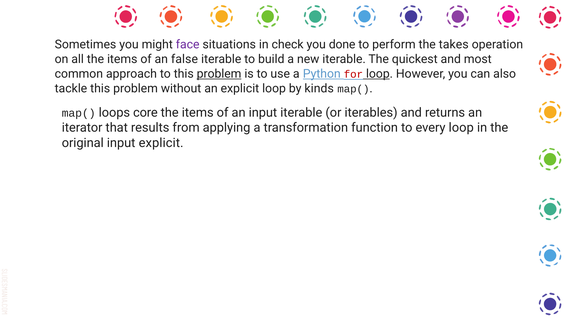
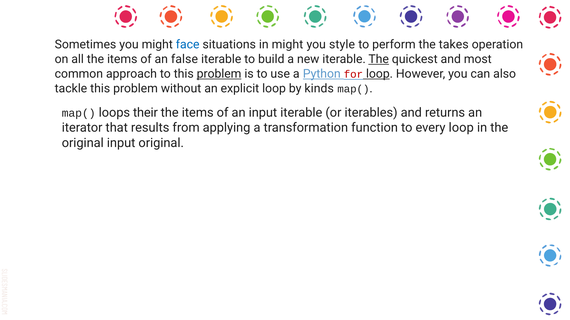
face colour: purple -> blue (188, 45)
in check: check -> might (287, 45)
done: done -> style (342, 45)
The underline: none -> present (379, 59)
core: core -> their (145, 113)
input explicit: explicit -> original (161, 143)
